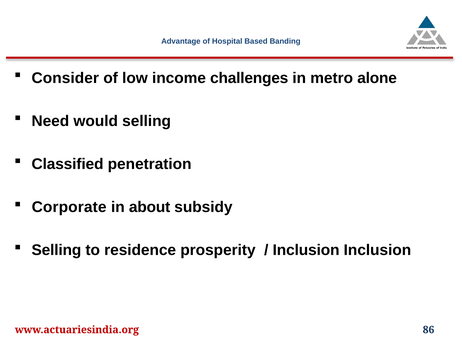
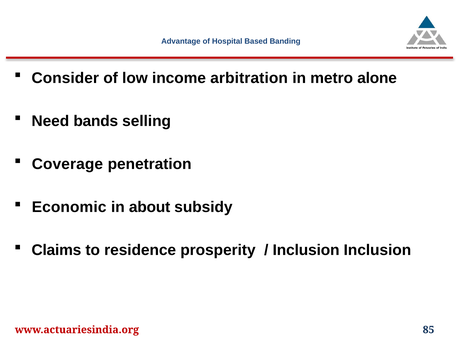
challenges: challenges -> arbitration (249, 78)
would: would -> bands (96, 121)
Classified: Classified -> Coverage (67, 164)
Corporate: Corporate -> Economic (69, 207)
Selling: Selling -> Claims (56, 251)
86: 86 -> 85 (429, 330)
